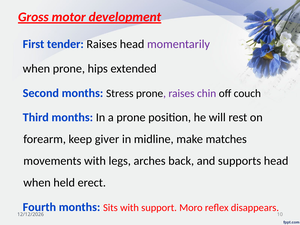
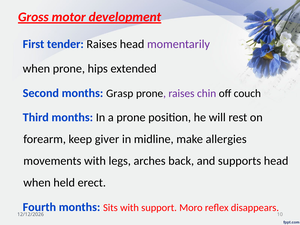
Stress: Stress -> Grasp (120, 93)
matches: matches -> allergies (226, 139)
